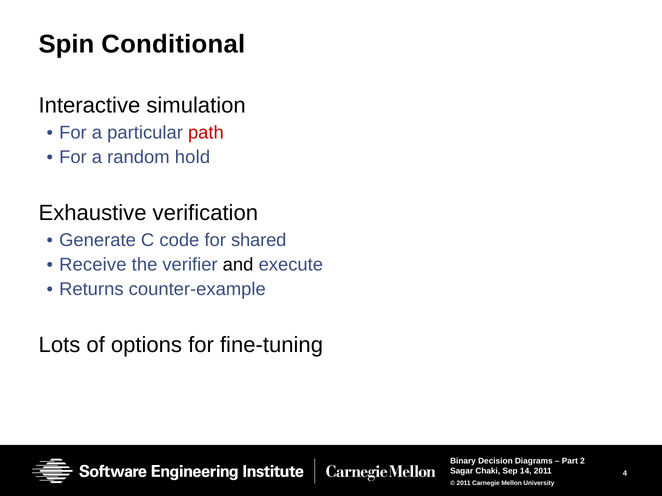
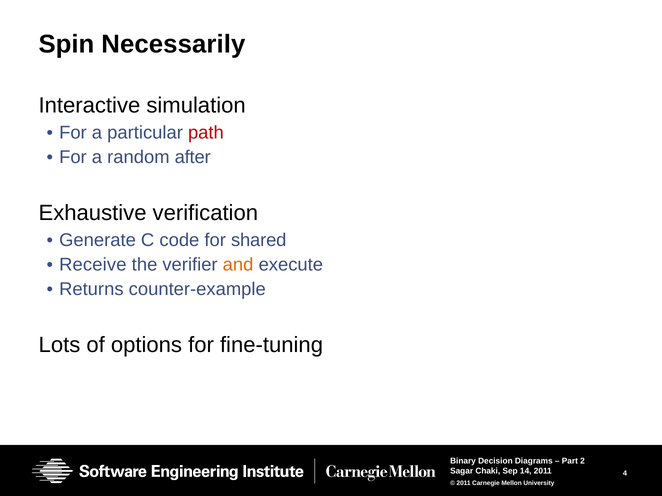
Conditional: Conditional -> Necessarily (173, 44)
hold: hold -> after (193, 157)
and colour: black -> orange (238, 265)
